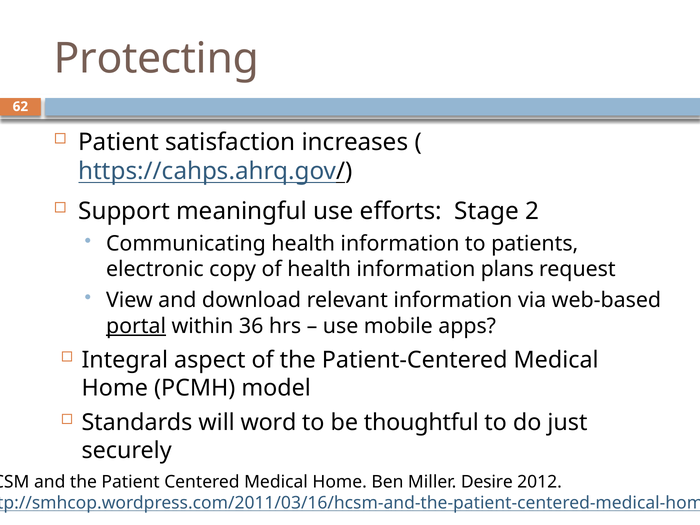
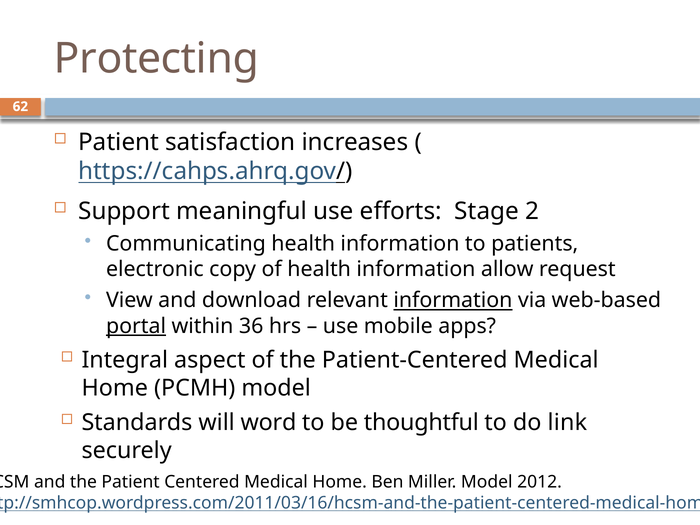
plans: plans -> allow (507, 269)
information underline: none -> present (453, 300)
just: just -> link (567, 423)
Miller Desire: Desire -> Model (487, 482)
